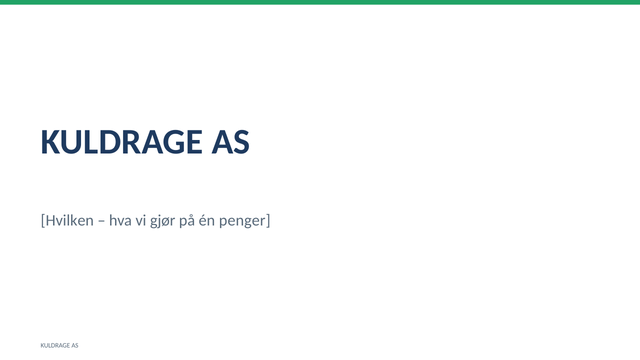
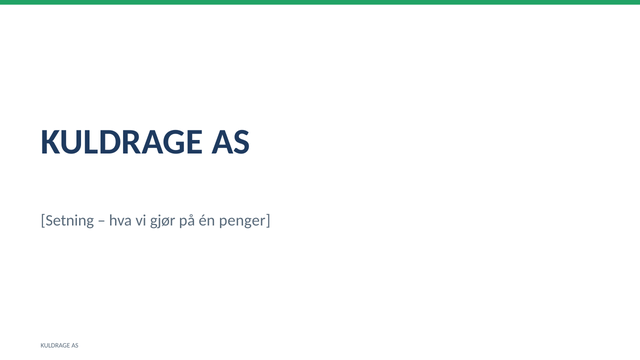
Hvilken: Hvilken -> Setning (67, 220)
